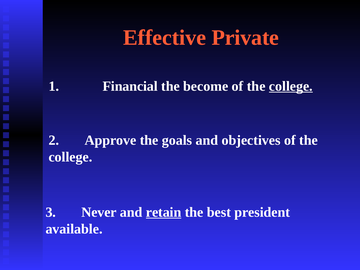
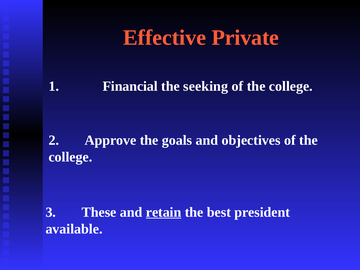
become: become -> seeking (206, 86)
college underline: present -> none (291, 86)
Never: Never -> These (99, 212)
